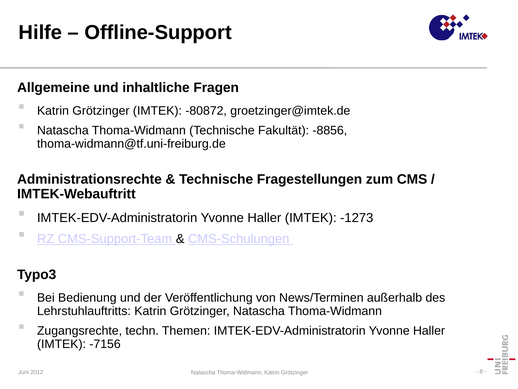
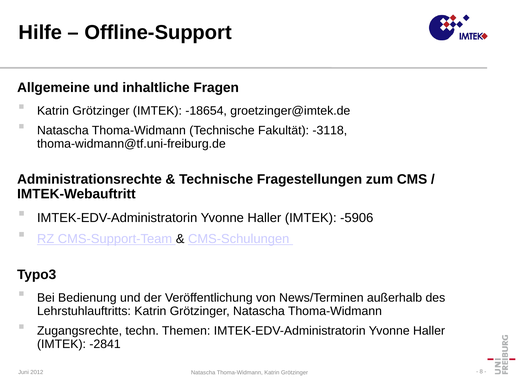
-80872: -80872 -> -18654 (206, 111)
-8856: -8856 -> -3118 (330, 130)
-1273: -1273 -> -5906 (357, 218)
-7156: -7156 -> -2841 (105, 344)
